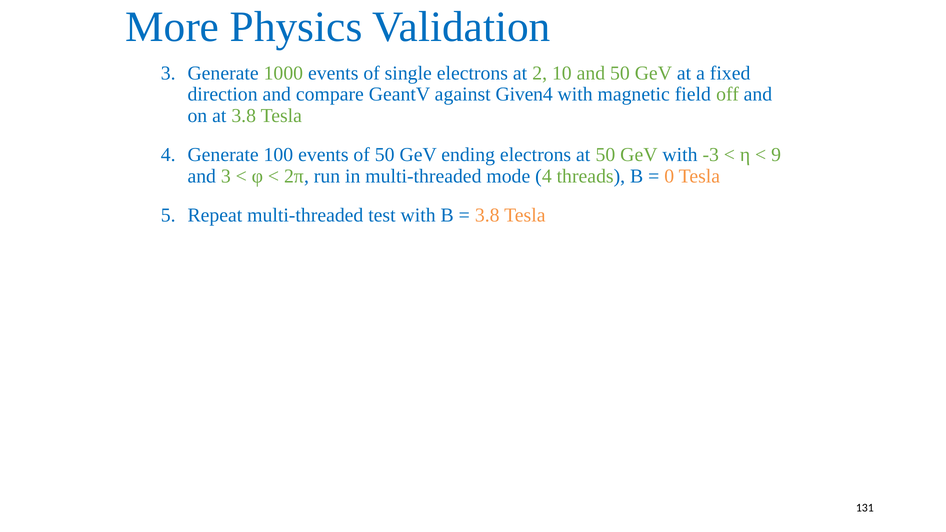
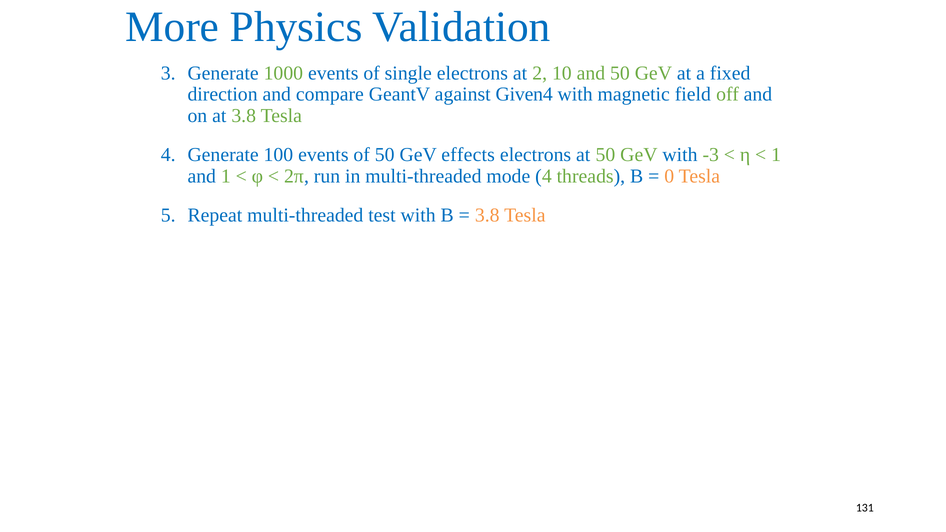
ending: ending -> effects (468, 155)
9: 9 -> 1 (776, 155)
and 3: 3 -> 1 (226, 176)
